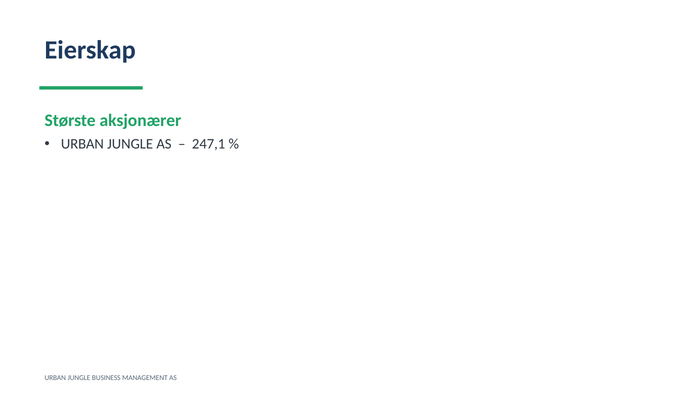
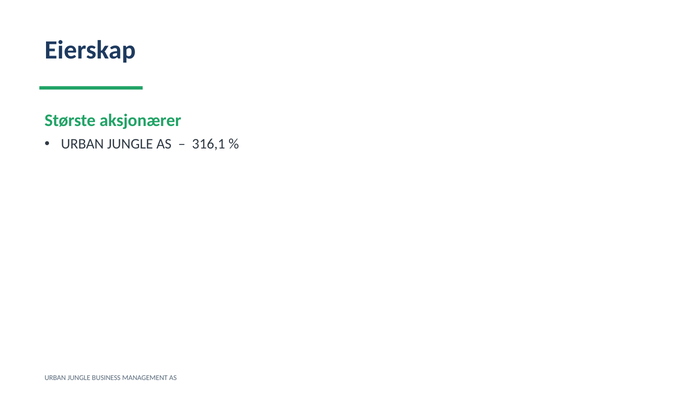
247,1: 247,1 -> 316,1 (209, 144)
